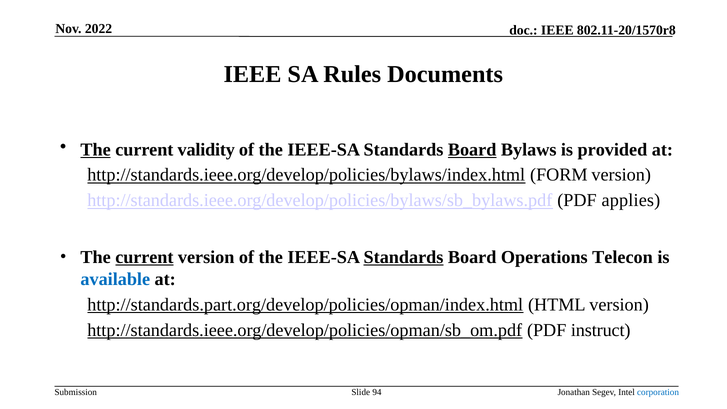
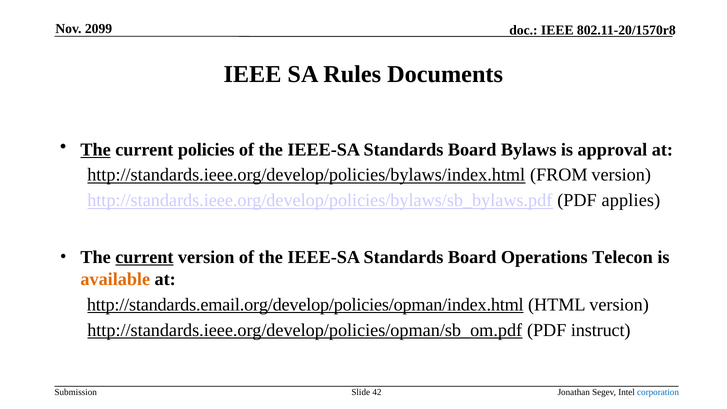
2022: 2022 -> 2099 (99, 29)
validity: validity -> policies (206, 150)
Board underline: present -> none (472, 150)
provided: provided -> approval (612, 150)
FORM: FORM -> FROM (559, 175)
Standards underline: present -> none (403, 257)
available colour: blue -> orange (115, 279)
http://standards.part.org/develop/policies/opman/index.html: http://standards.part.org/develop/policies/opman/index.html -> http://standards.email.org/develop/policies/opman/index.html (305, 305)
94: 94 -> 42 (377, 392)
